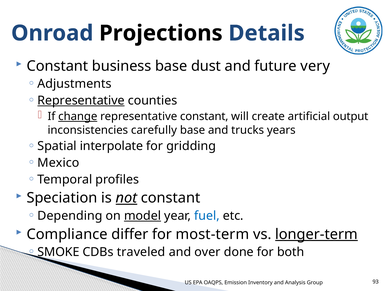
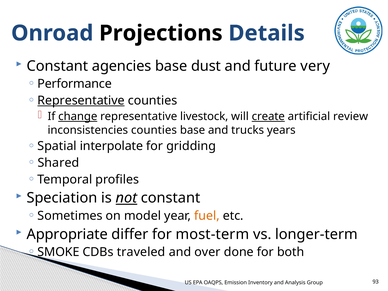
business: business -> agencies (122, 66)
Adjustments: Adjustments -> Performance (75, 84)
representative constant: constant -> livestock (204, 116)
create underline: none -> present (268, 116)
output: output -> review (351, 116)
inconsistencies carefully: carefully -> counties (154, 130)
Mexico: Mexico -> Shared (58, 163)
Depending: Depending -> Sometimes (70, 216)
model underline: present -> none (143, 216)
fuel colour: blue -> orange (207, 216)
Compliance: Compliance -> Appropriate (67, 234)
longer-term underline: present -> none (316, 234)
